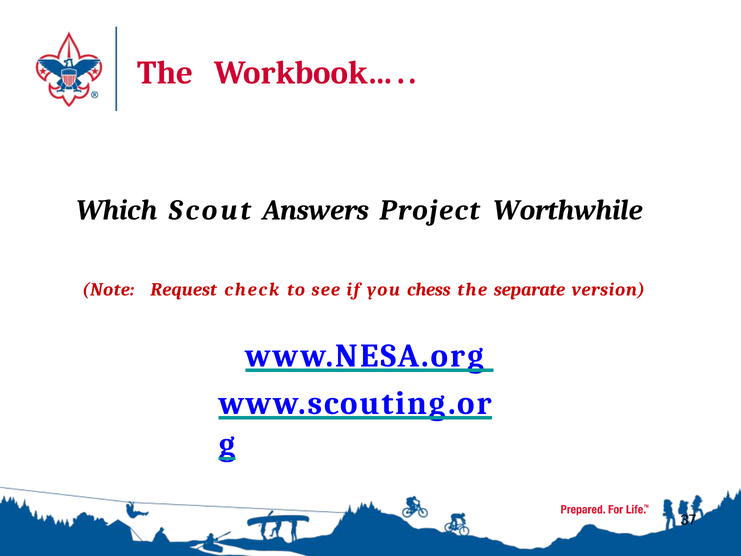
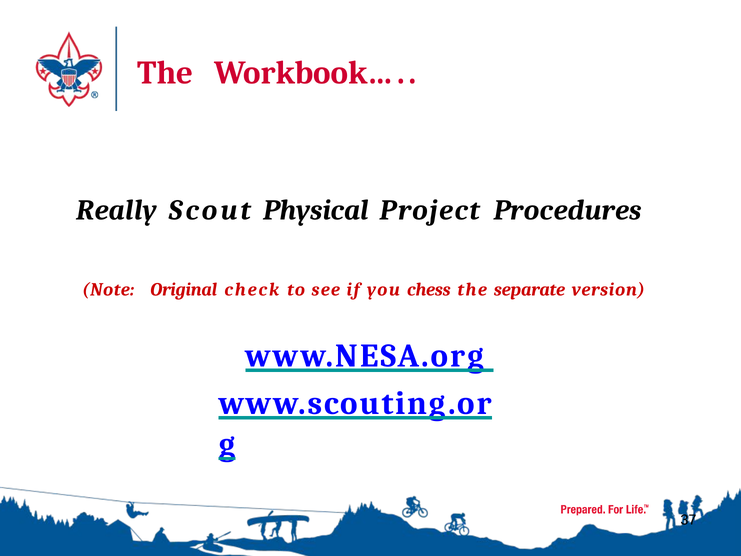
Which: Which -> Really (117, 210)
Answers: Answers -> Physical (316, 210)
Worthwhile: Worthwhile -> Procedures (568, 210)
Request: Request -> Original (184, 290)
